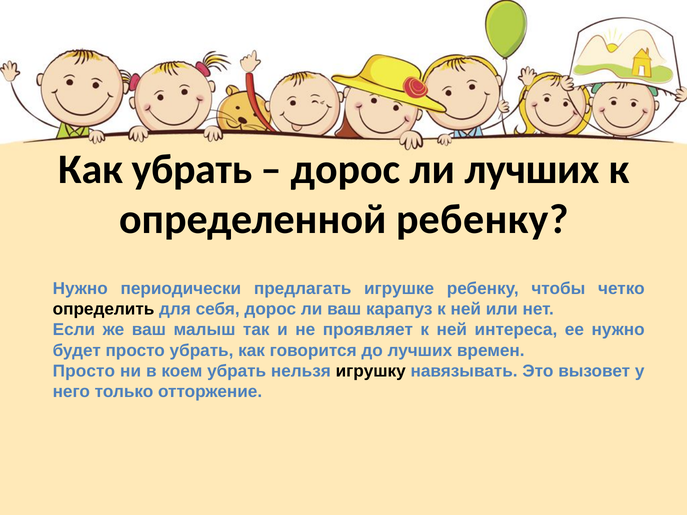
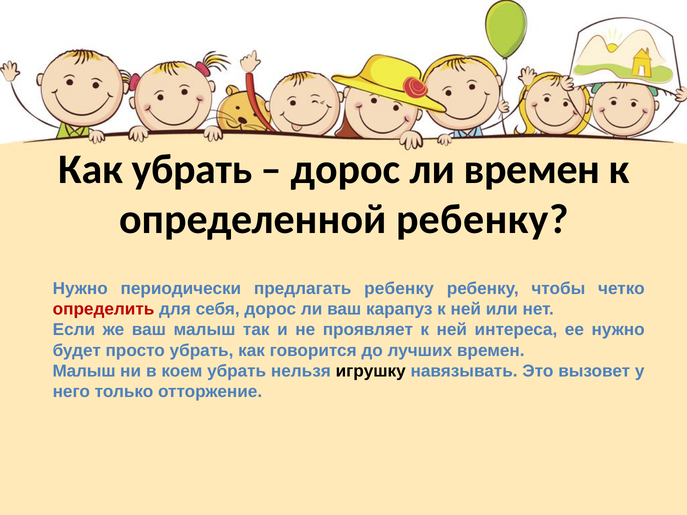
ли лучших: лучших -> времен (532, 169)
предлагать игрушке: игрушке -> ребенку (399, 289)
определить colour: black -> red (104, 309)
Просто: Просто -> Малыш (84, 371)
